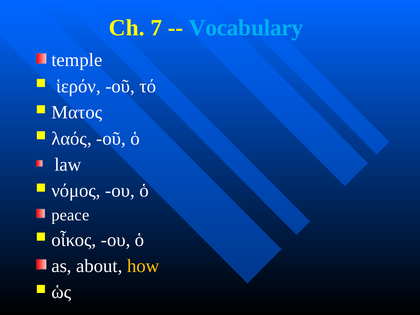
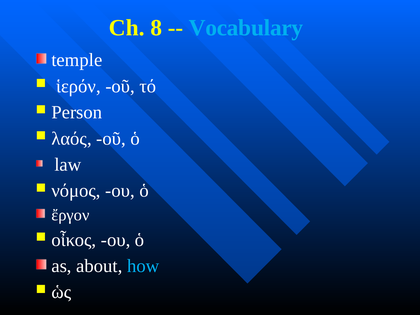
7: 7 -> 8 (156, 28)
Ματος: Ματος -> Person (77, 112)
peace: peace -> ἔργον (70, 215)
how colour: yellow -> light blue (143, 266)
